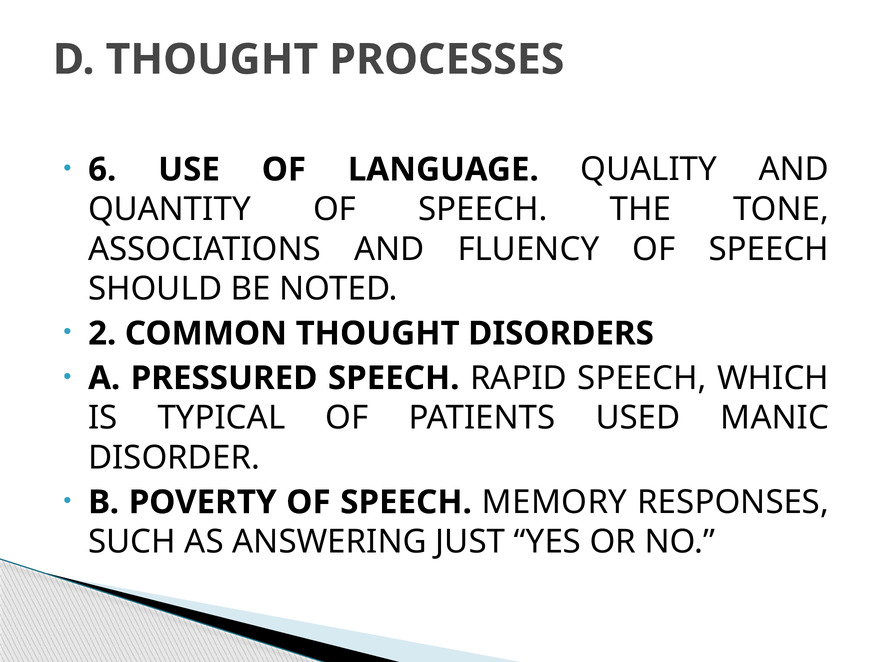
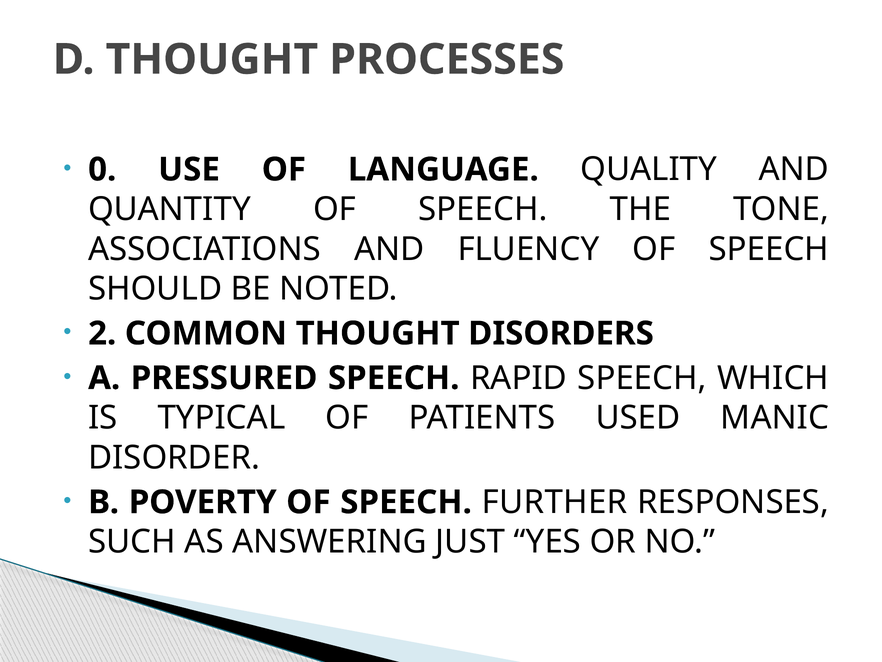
6: 6 -> 0 (102, 169)
MEMORY: MEMORY -> FURTHER (555, 502)
